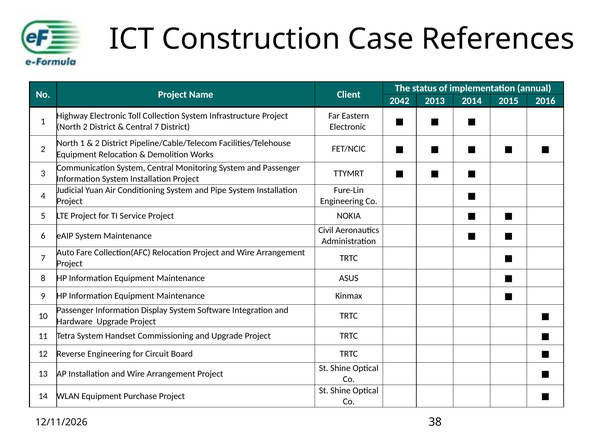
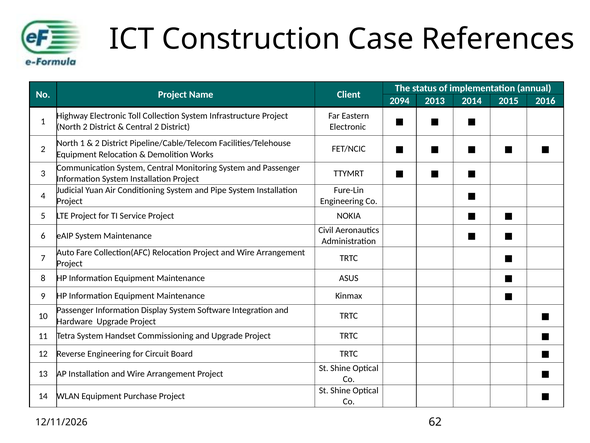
2042: 2042 -> 2094 (400, 101)
Central 7: 7 -> 2 (157, 127)
38: 38 -> 62 (435, 422)
